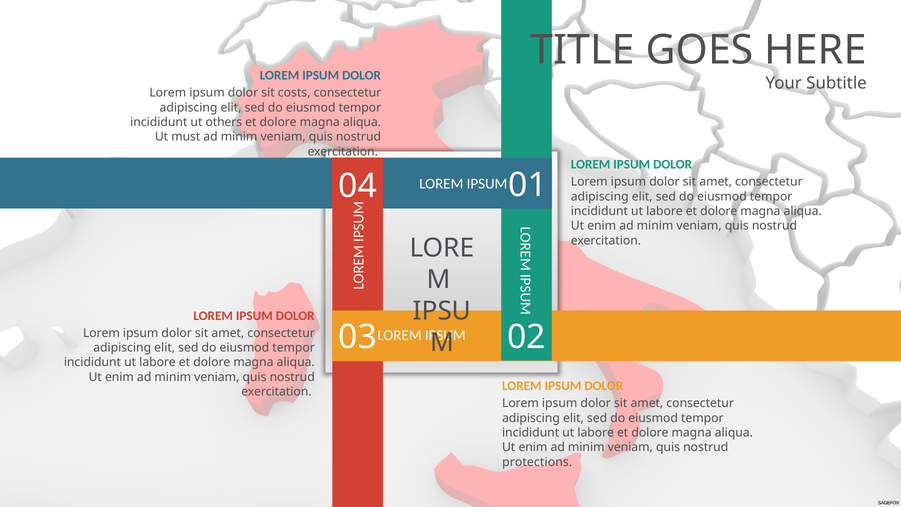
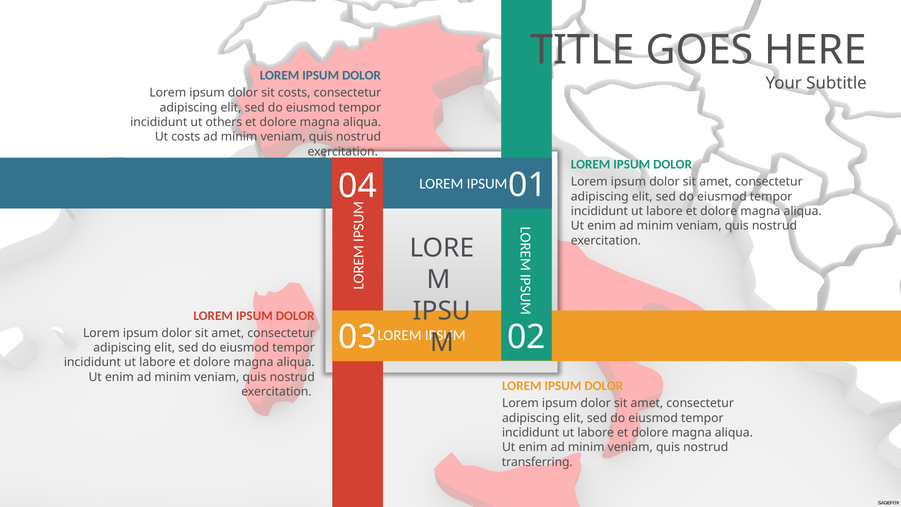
Ut must: must -> costs (186, 137)
protections: protections -> transferring (537, 462)
